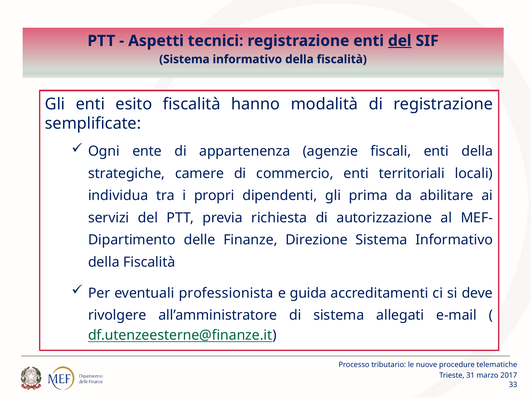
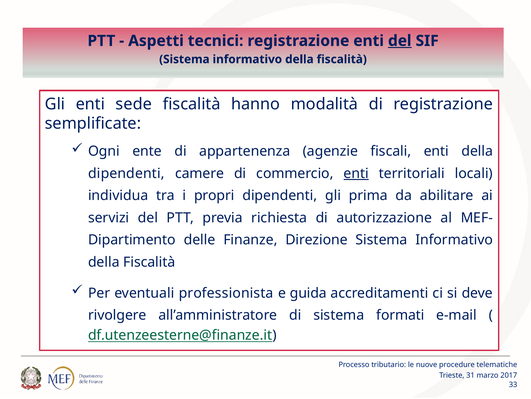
esito: esito -> sede (134, 104)
strategiche: strategiche -> dipendenti (126, 173)
enti underline: none -> present (356, 173)
allegati: allegati -> formati (400, 315)
